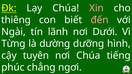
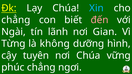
Xin colour: pink -> light blue (96, 8)
thiêng: thiêng -> chẳng (16, 20)
Dưới: Dưới -> Gian (105, 32)
dường: dường -> không (55, 44)
tiếng: tiếng -> vững (119, 56)
